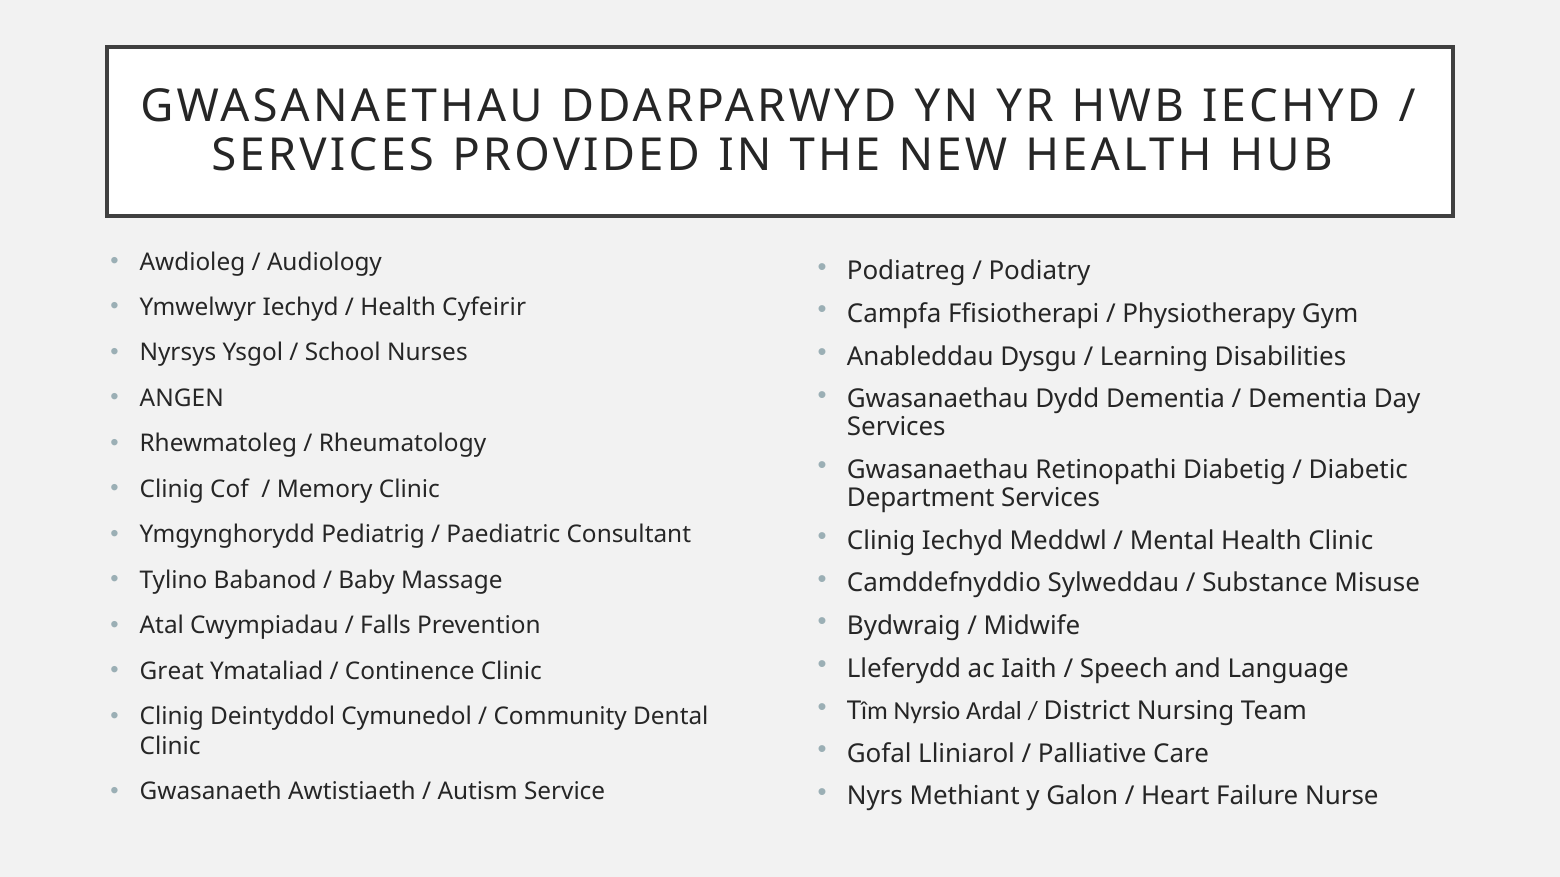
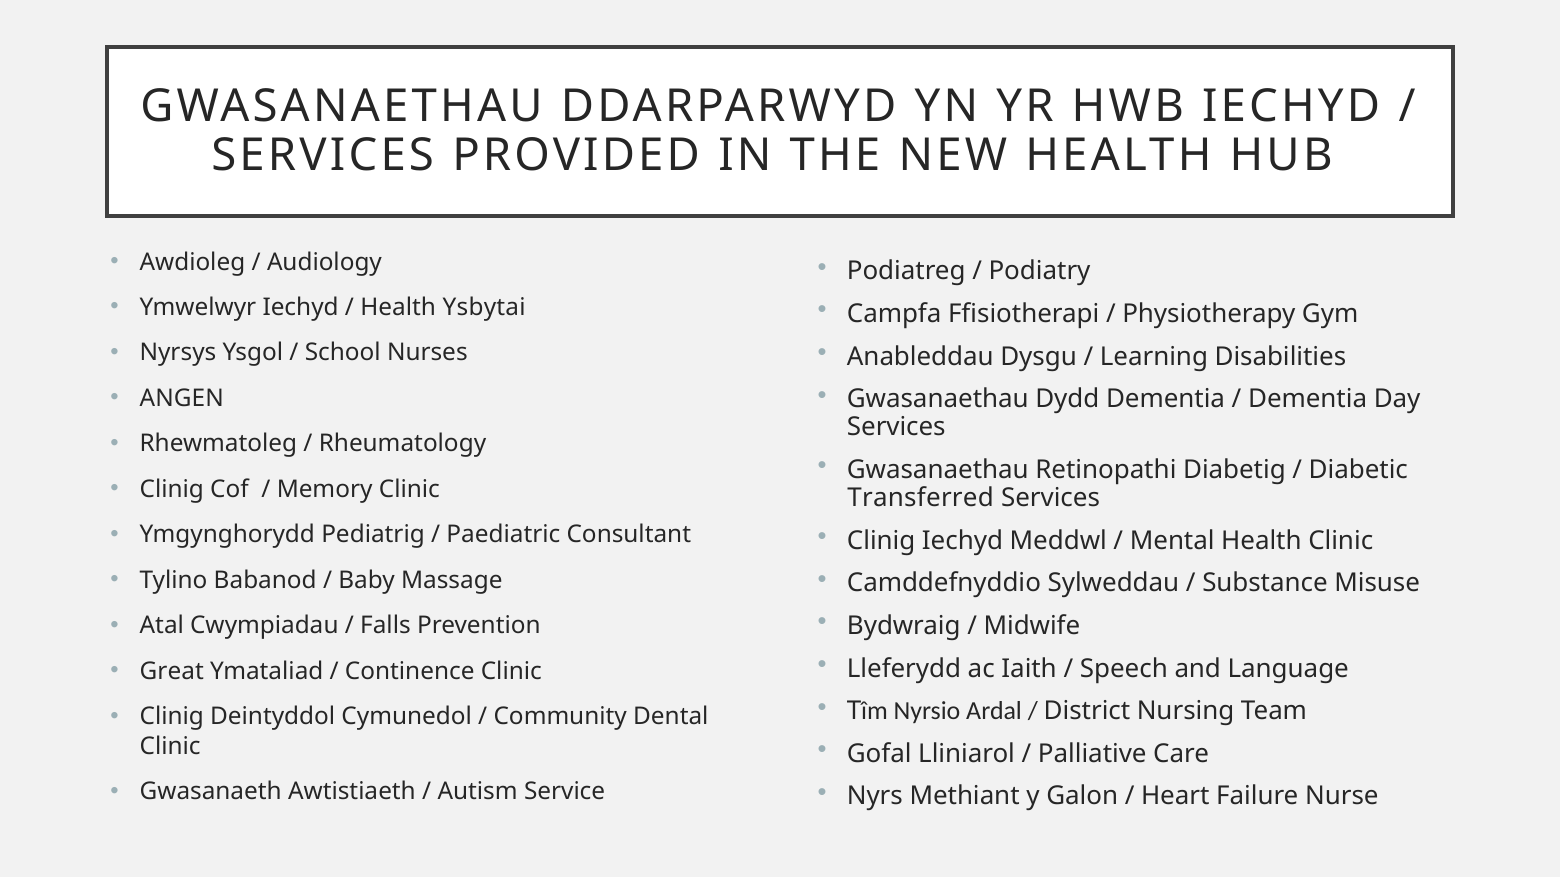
Cyfeirir: Cyfeirir -> Ysbytai (484, 308)
Department: Department -> Transferred (921, 498)
